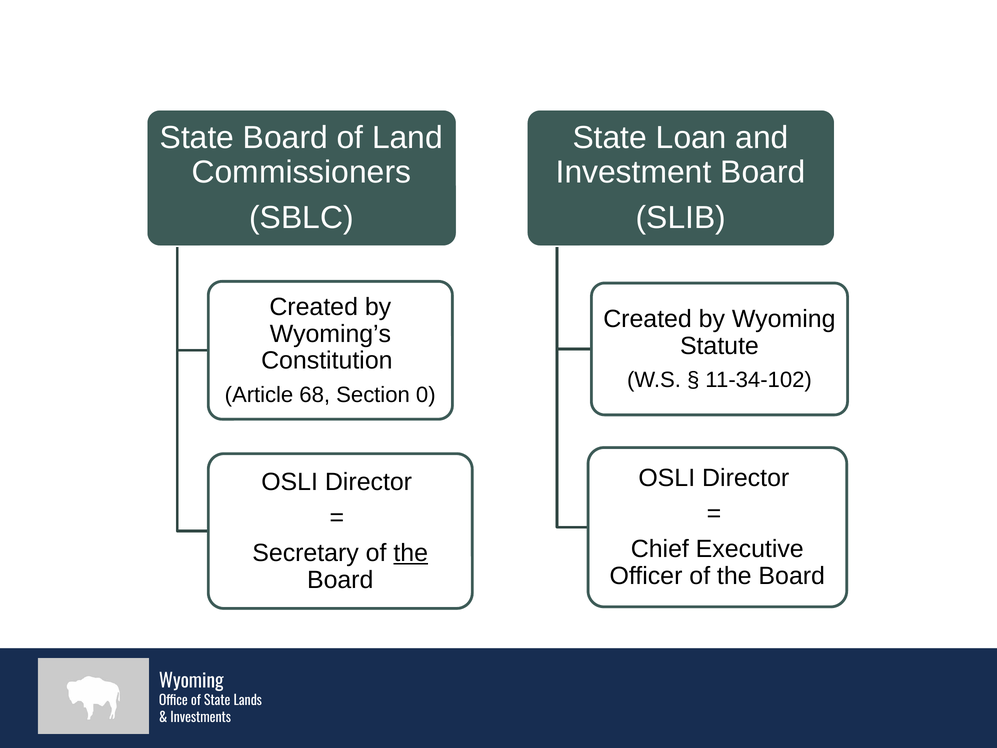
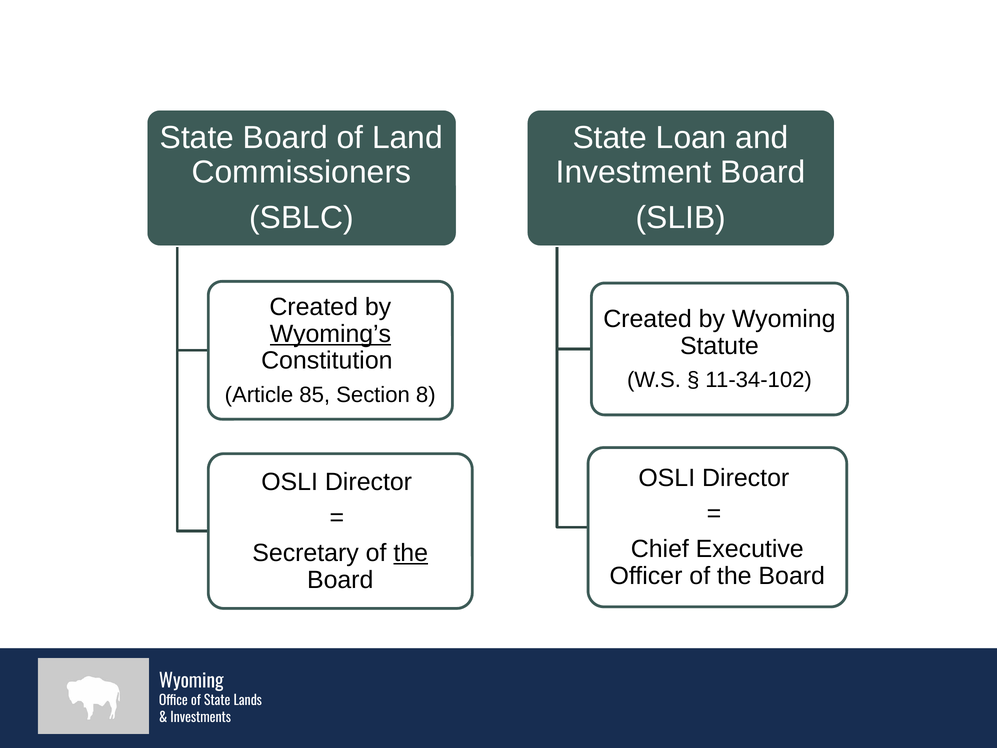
Wyoming’s underline: none -> present (330, 334)
68: 68 -> 85 (315, 395)
0: 0 -> 8 (426, 395)
